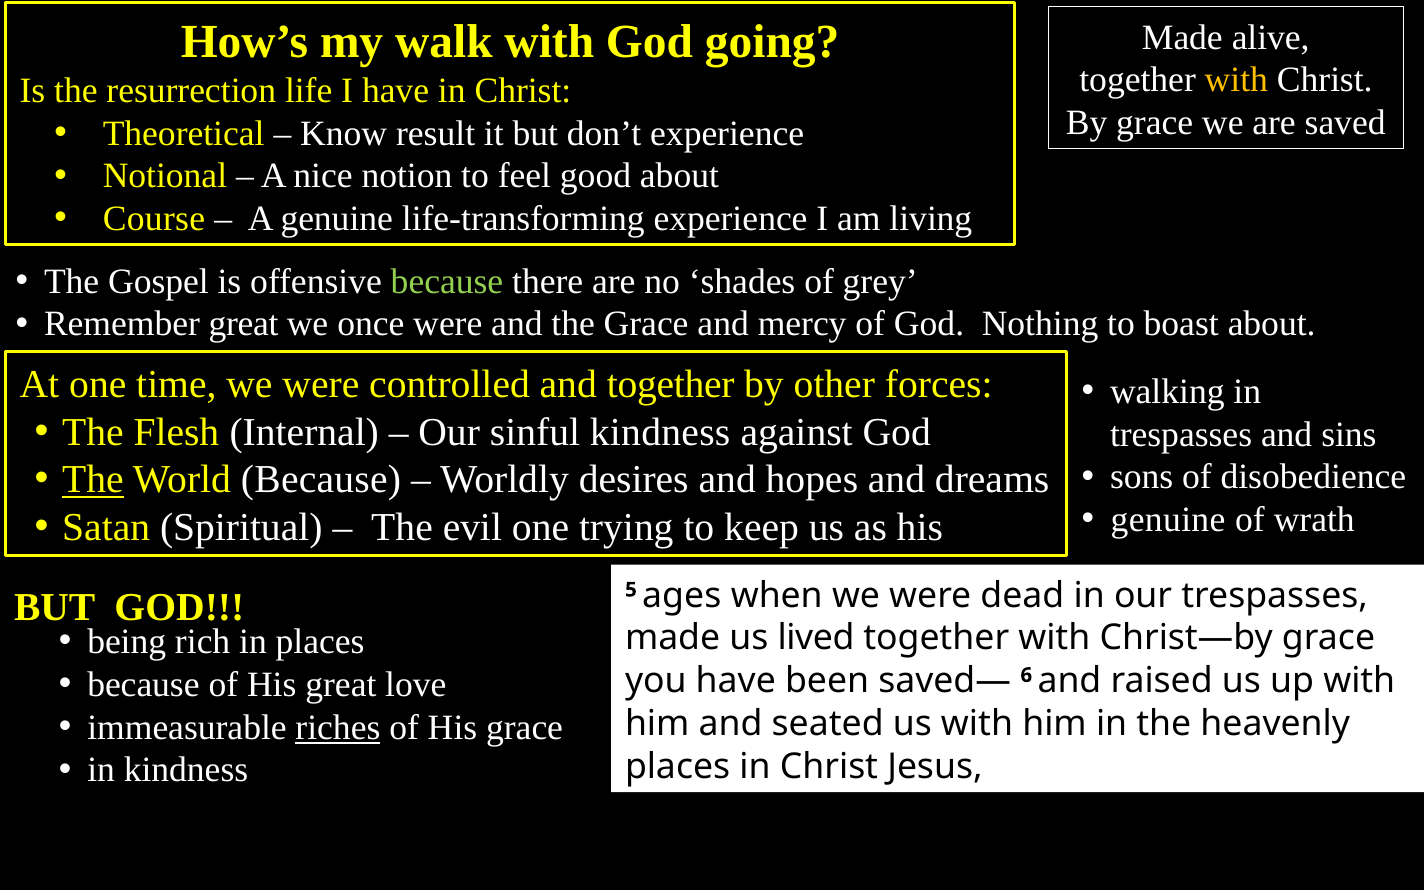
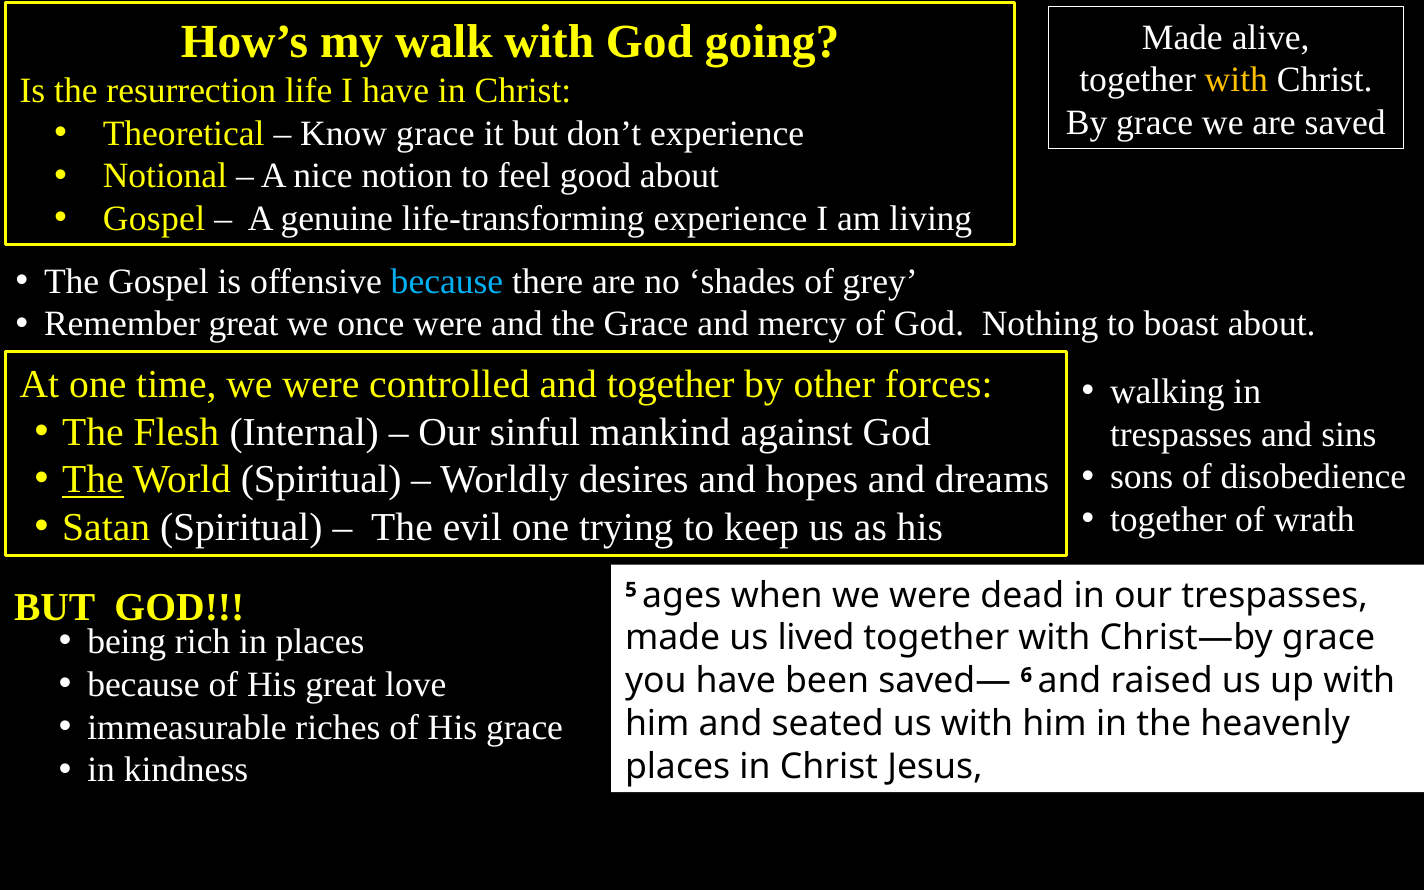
Know result: result -> grace (435, 134)
Course: Course -> Gospel (154, 219)
because colour: light green -> light blue (447, 282)
sinful kindness: kindness -> mankind (660, 432)
World Because: Because -> Spiritual (321, 480)
genuine: genuine -> together (1168, 520)
riches underline: present -> none (338, 727)
